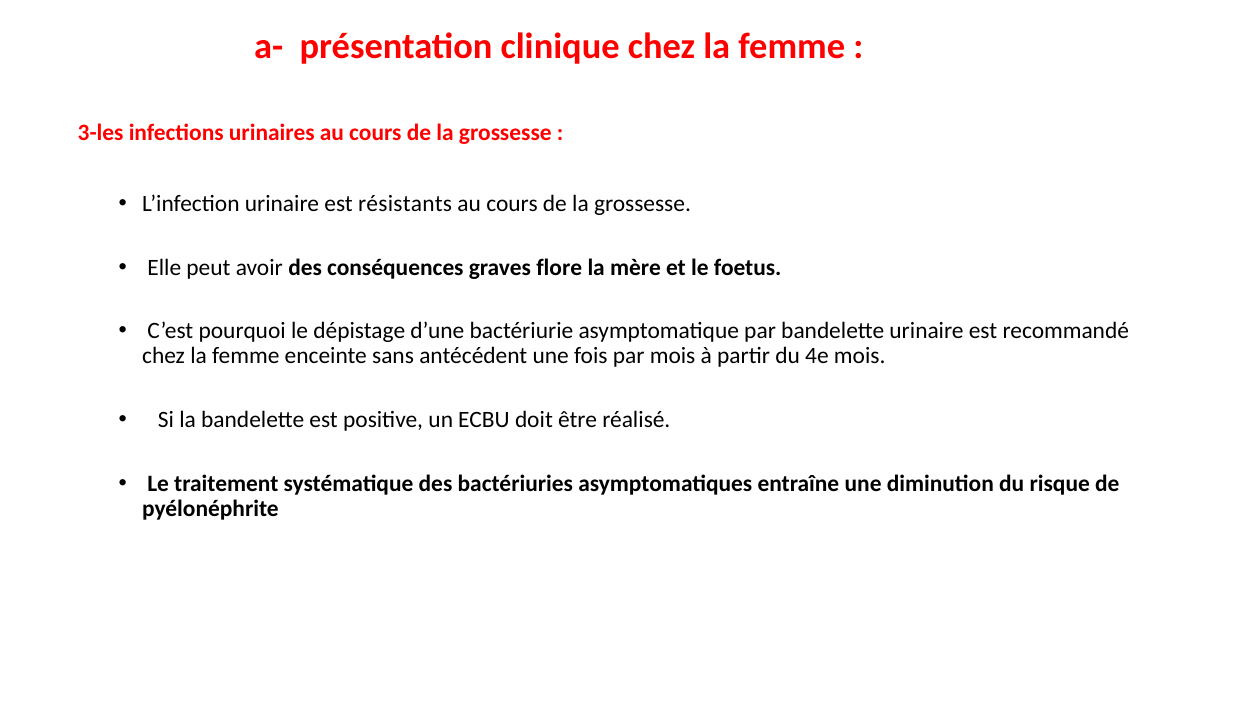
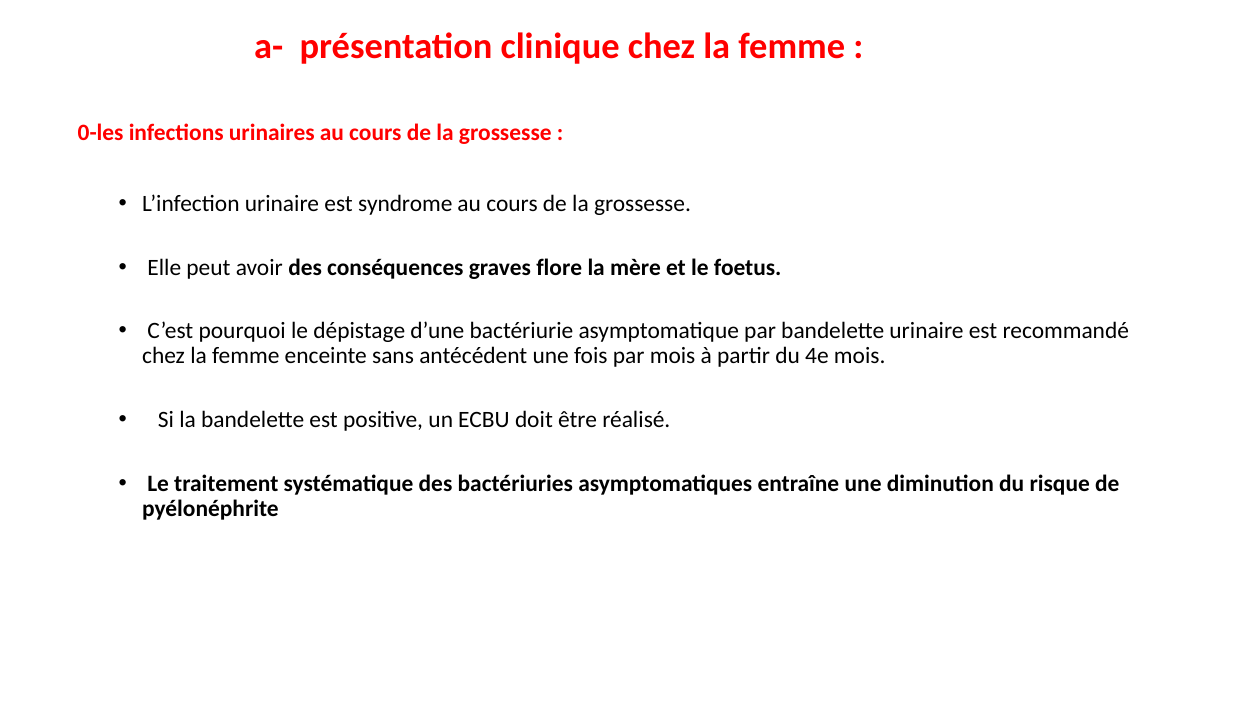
3-les: 3-les -> 0-les (101, 133)
résistants: résistants -> syndrome (405, 204)
